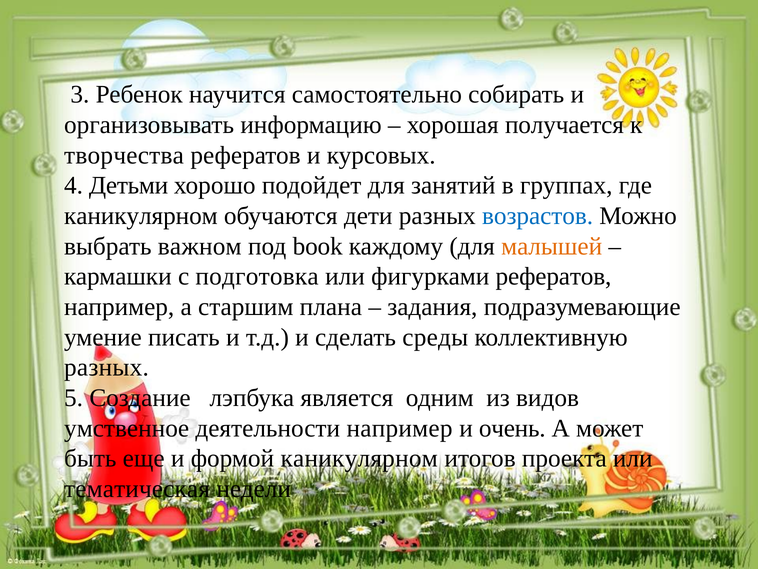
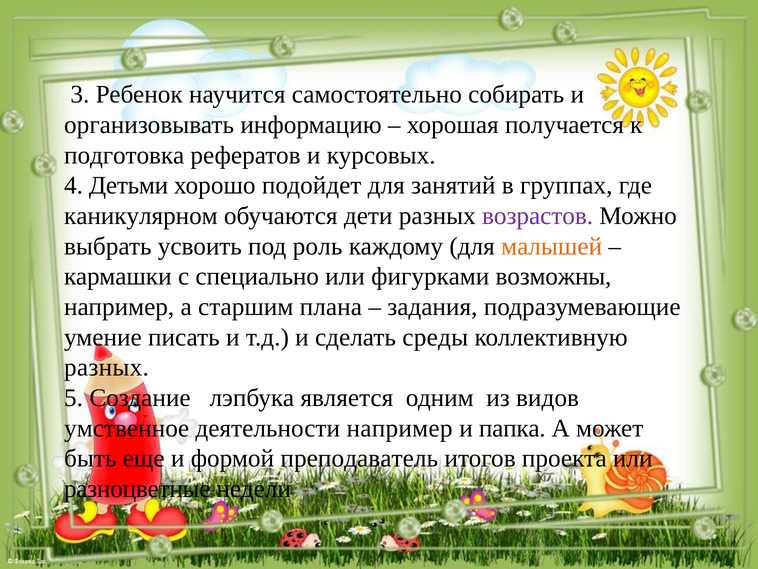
творчества: творчества -> подготовка (124, 155)
возрастов colour: blue -> purple (538, 216)
важном: важном -> усвоить (200, 246)
book: book -> роль (318, 246)
подготовка: подготовка -> специально (257, 276)
фигурками рефератов: рефератов -> возможны (554, 276)
очень: очень -> папка (512, 428)
формой каникулярном: каникулярном -> преподаватель (359, 458)
тематическая: тематическая -> разноцветные (137, 489)
